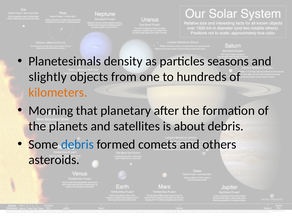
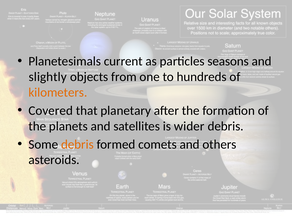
density: density -> current (123, 61)
Morning: Morning -> Covered (51, 111)
about: about -> wider (189, 126)
debris colour: blue -> orange (77, 144)
